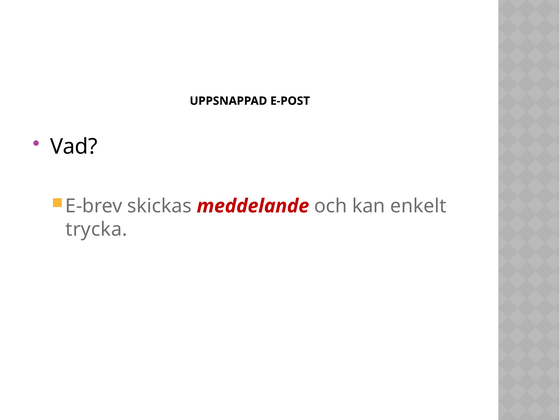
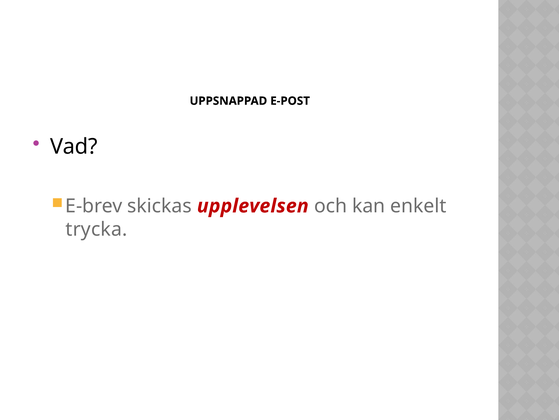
meddelande: meddelande -> upplevelsen (253, 206)
